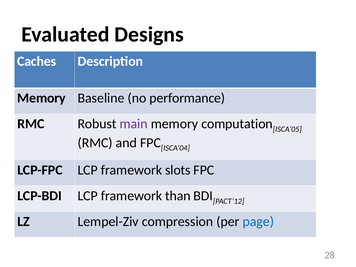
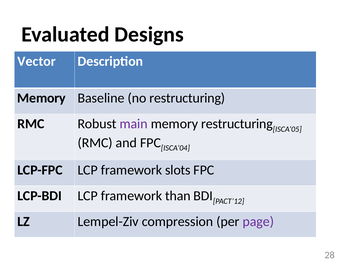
Caches: Caches -> Vector (37, 61)
no performance: performance -> restructuring (187, 98)
memory computation: computation -> restructuring (237, 124)
page colour: blue -> purple (258, 222)
